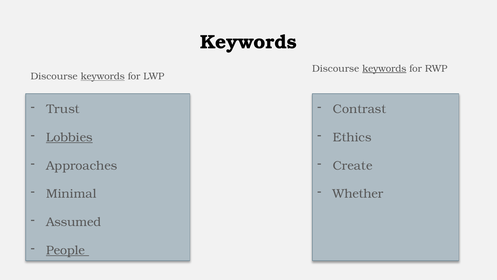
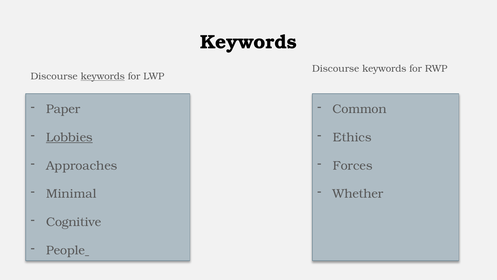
keywords underline: present -> none (384, 68)
Trust: Trust -> Paper (63, 109)
Contrast: Contrast -> Common (360, 109)
Create: Create -> Forces (353, 165)
Assumed: Assumed -> Cognitive (74, 222)
People underline: present -> none (66, 250)
